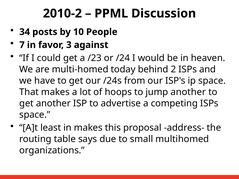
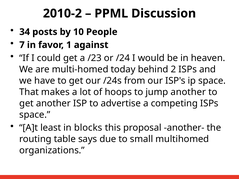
3: 3 -> 1 (69, 45)
in makes: makes -> blocks (88, 128)
address-: address- -> another- (184, 128)
